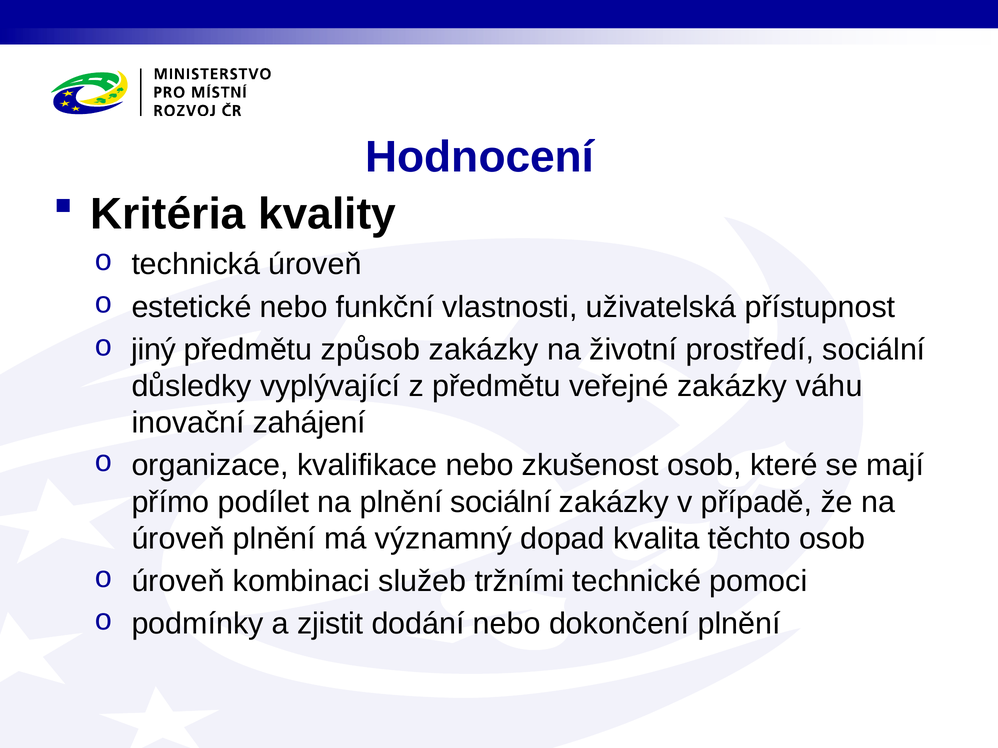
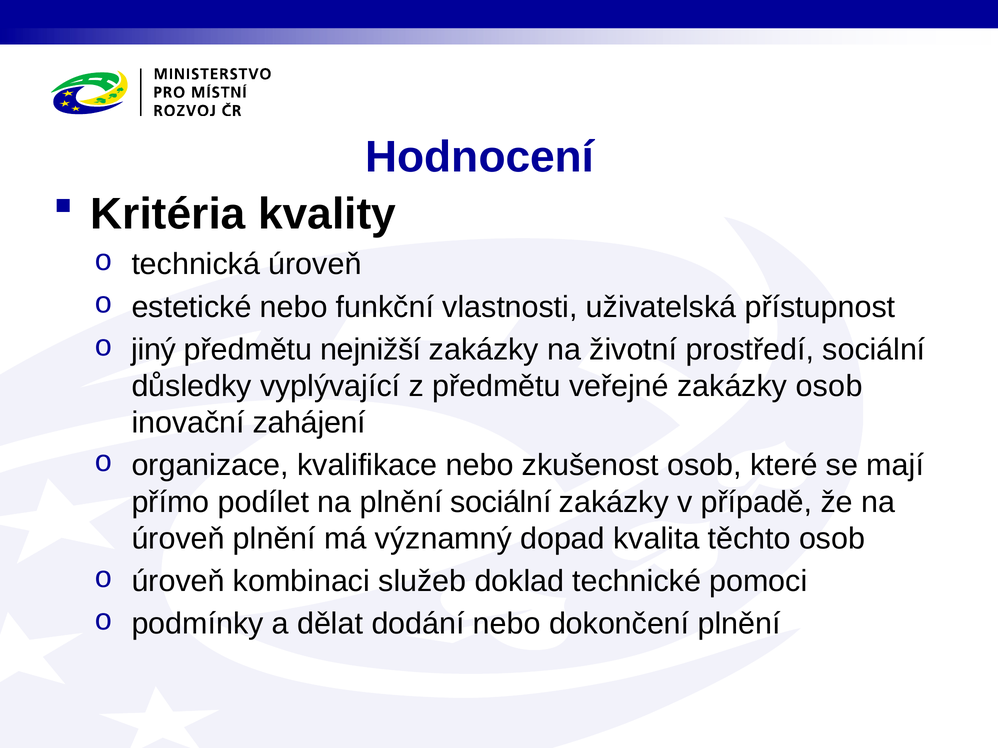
způsob: způsob -> nejnižší (371, 350)
zakázky váhu: váhu -> osob (829, 386)
tržními: tržními -> doklad (519, 582)
zjistit: zjistit -> dělat (330, 624)
